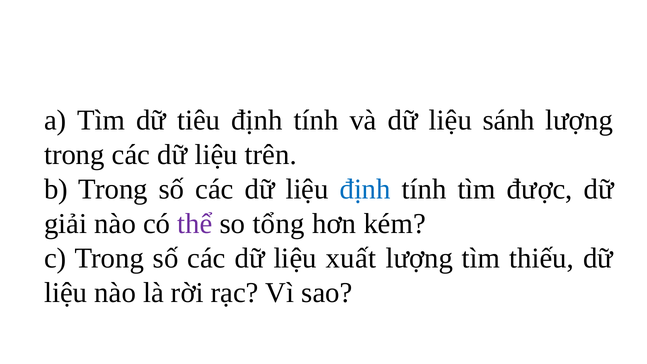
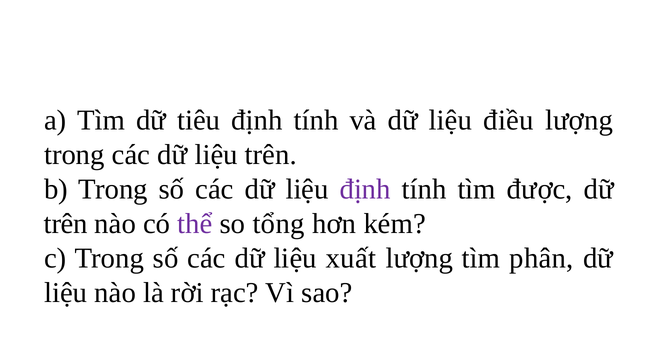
sánh: sánh -> điều (509, 120)
định colour: blue -> purple (365, 189)
giải: giải -> trên (66, 224)
thiếu: thiếu -> phân (542, 258)
